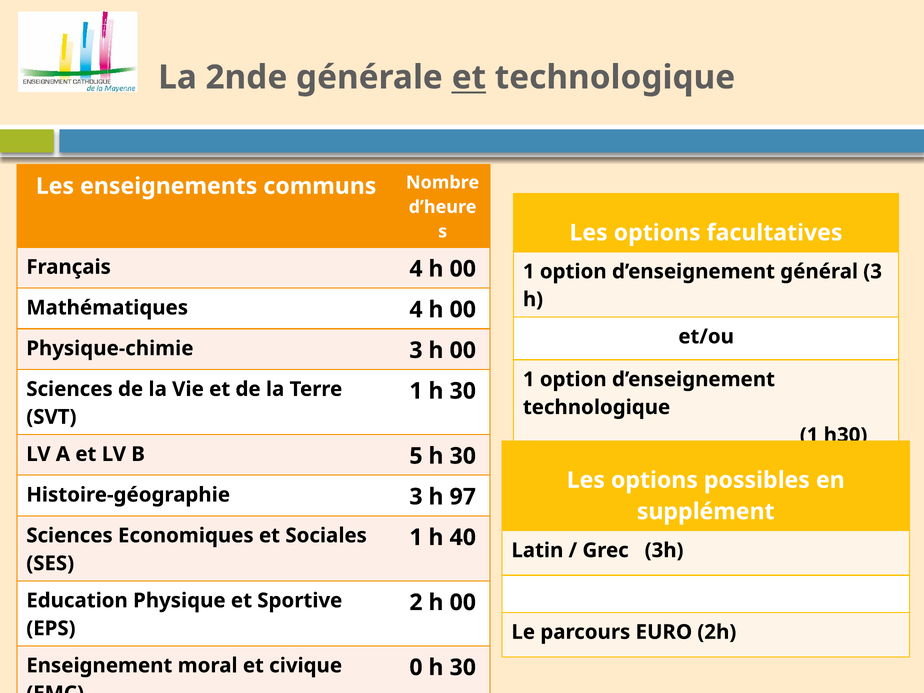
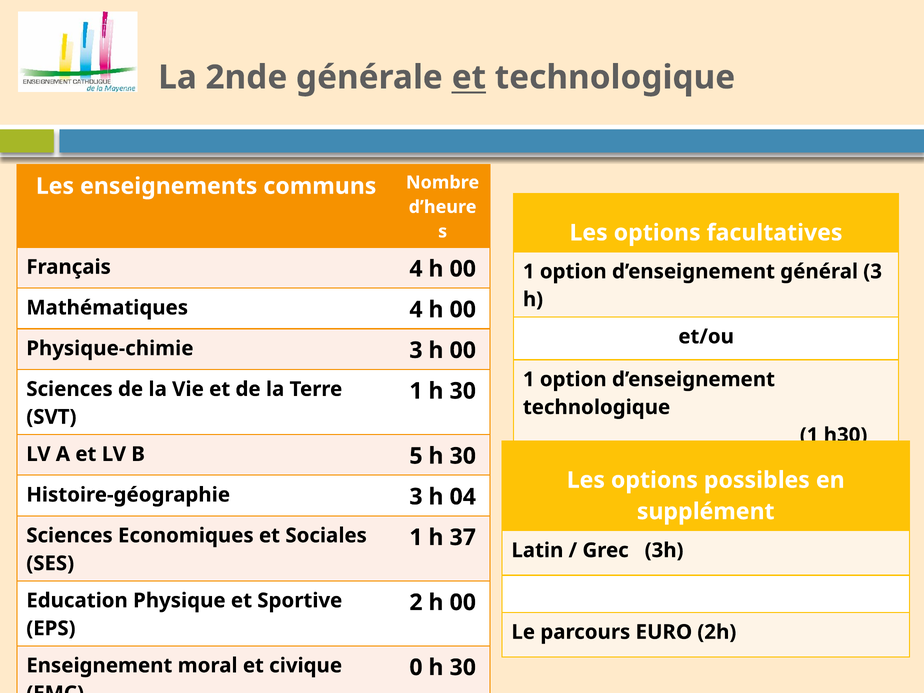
97: 97 -> 04 (463, 497)
40: 40 -> 37 (463, 537)
